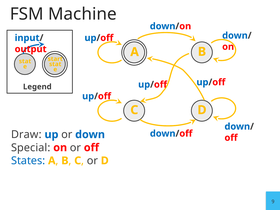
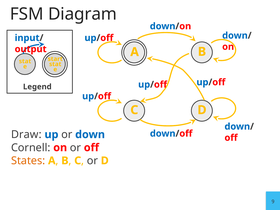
Machine: Machine -> Diagram (82, 14)
Special: Special -> Cornell (31, 148)
States colour: blue -> orange (28, 161)
